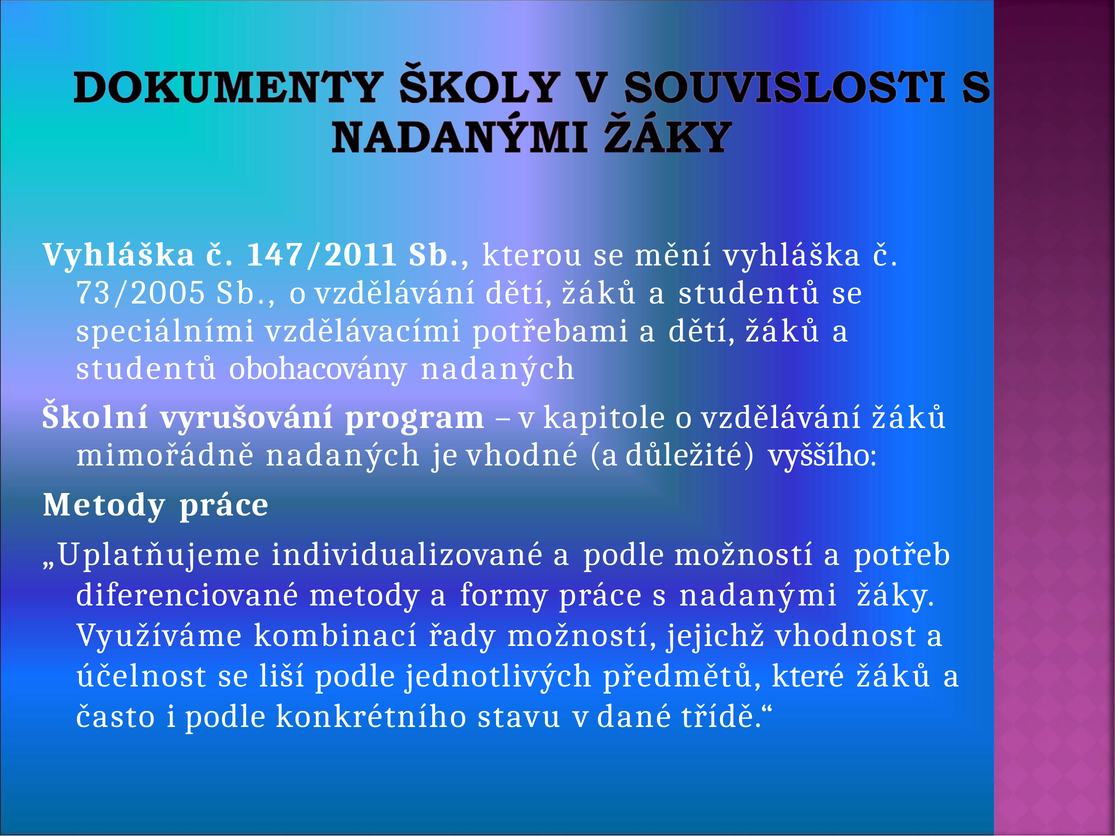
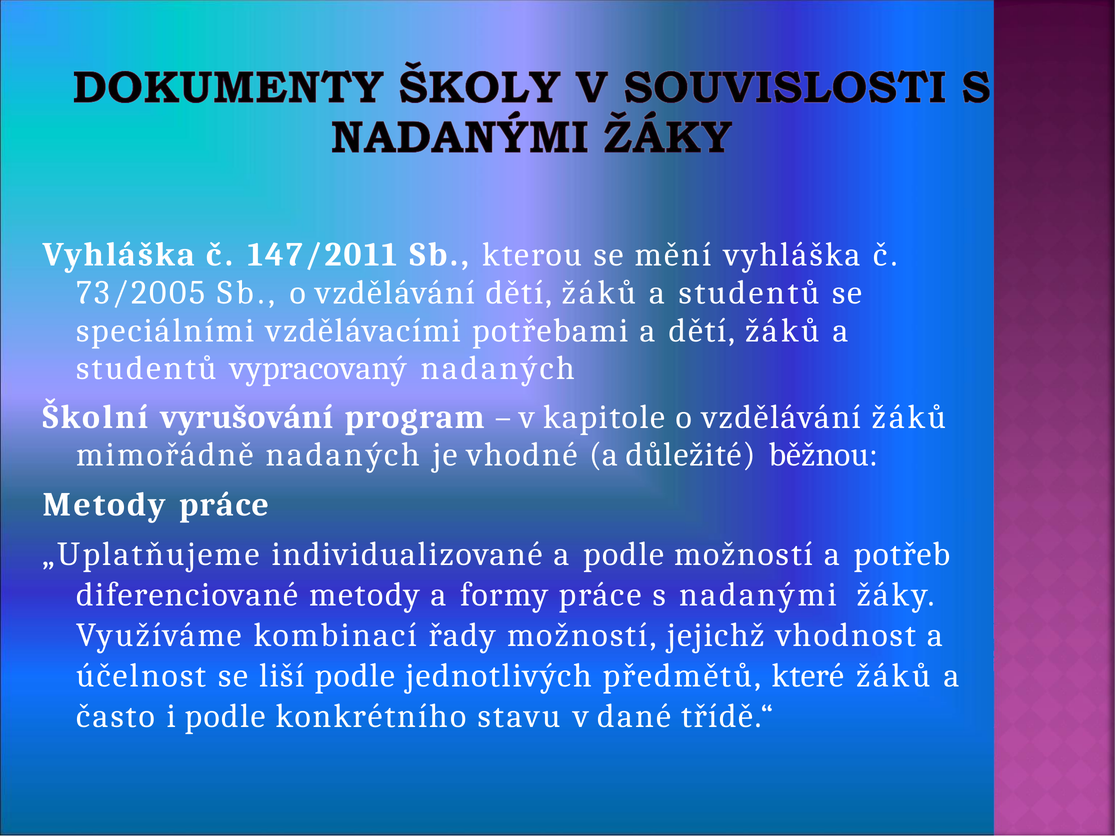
obohacovány: obohacovány -> vypracovaný (318, 368)
vyššího: vyššího -> běžnou (823, 455)
